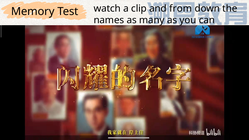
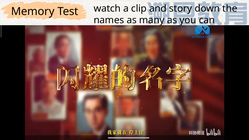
from: from -> story (181, 9)
